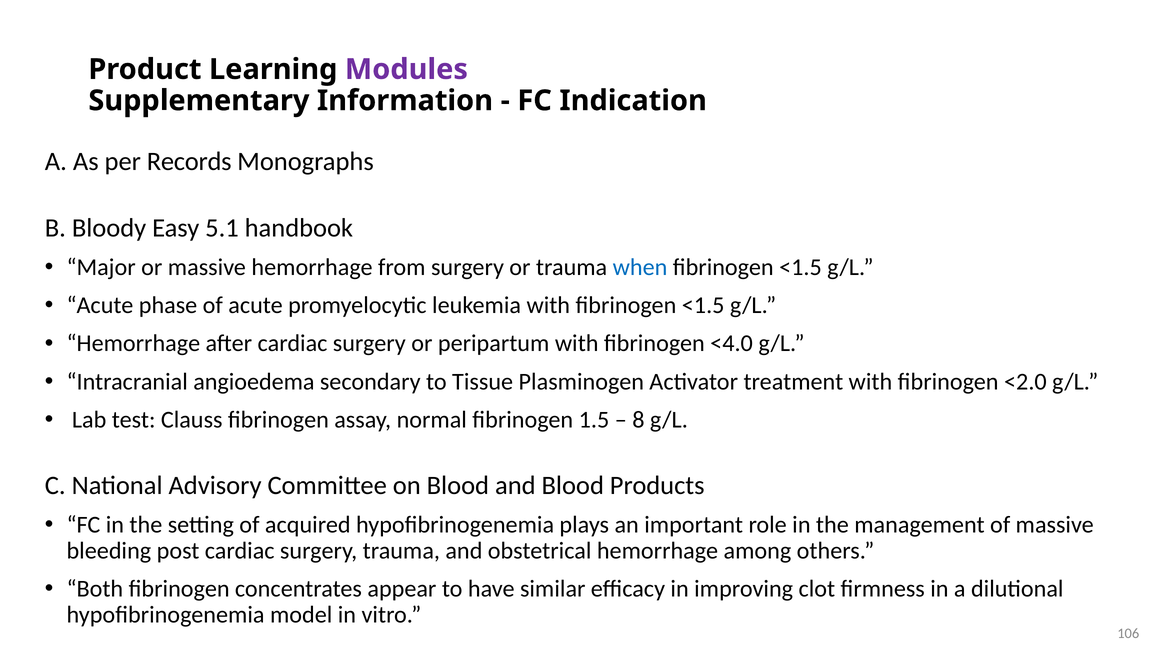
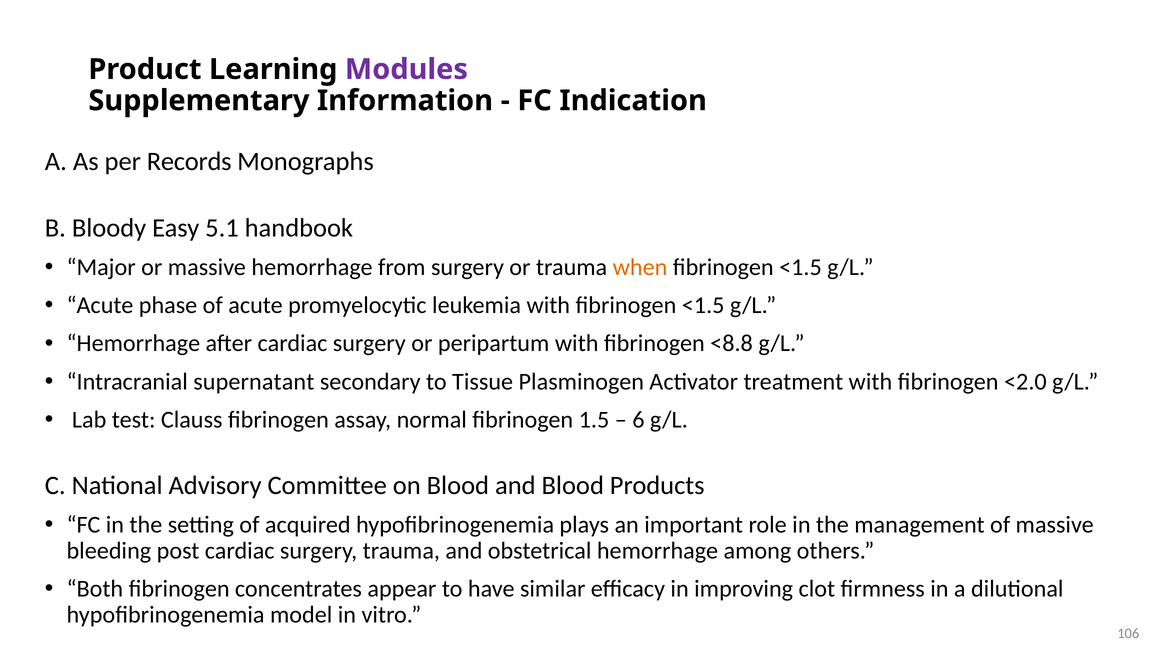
when colour: blue -> orange (640, 267)
<4.0: <4.0 -> <8.8 (732, 343)
angioedema: angioedema -> supernatant (254, 382)
8: 8 -> 6 (638, 420)
